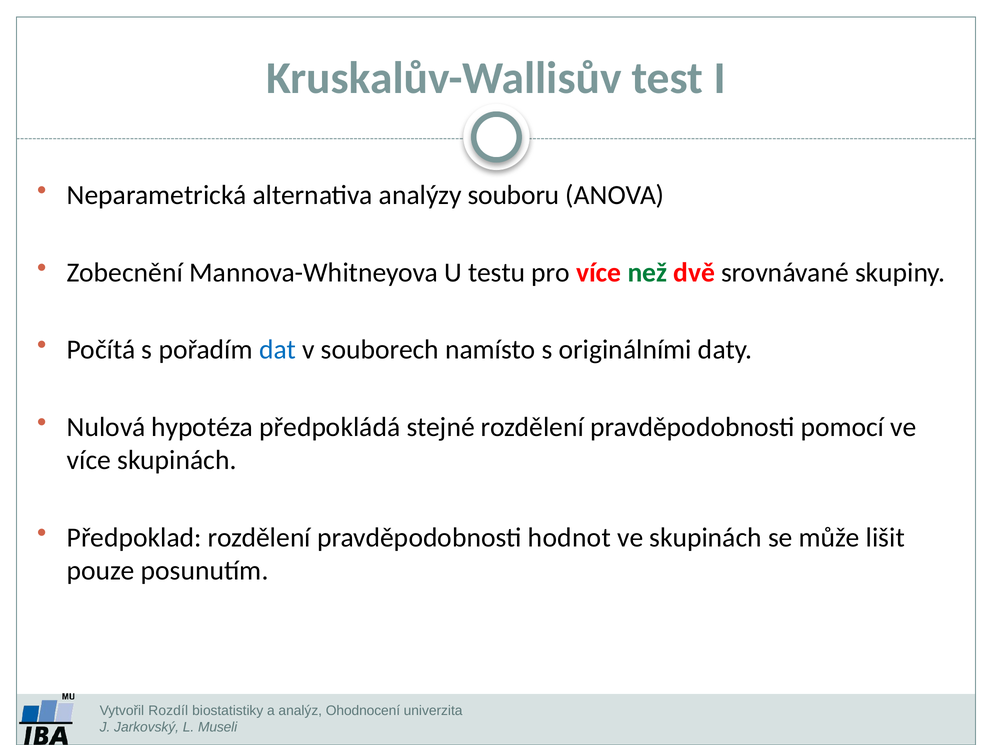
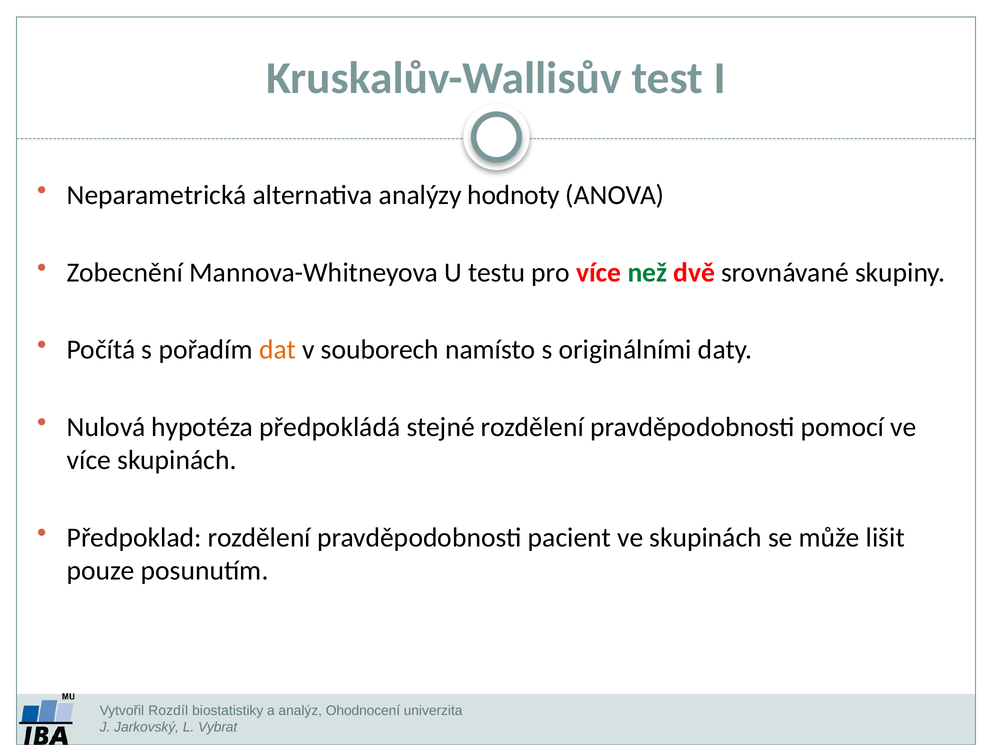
souboru: souboru -> hodnoty (514, 195)
dat colour: blue -> orange (277, 350)
hodnot: hodnot -> pacient (569, 537)
Museli: Museli -> Vybrat (218, 727)
